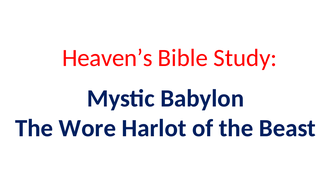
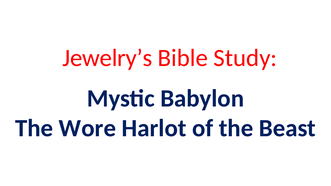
Heaven’s: Heaven’s -> Jewelry’s (107, 58)
